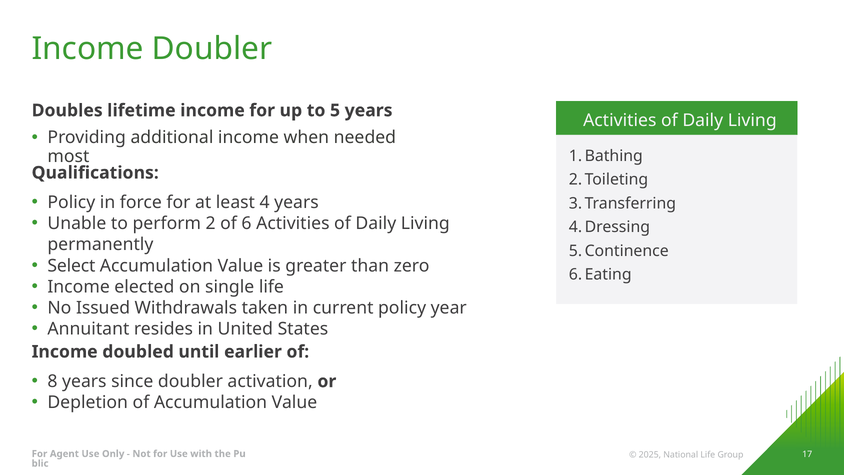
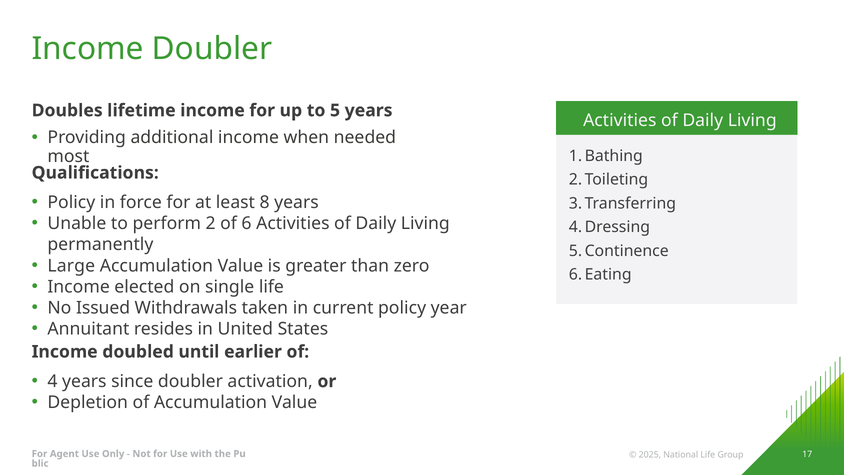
4: 4 -> 8 (265, 202)
Select: Select -> Large (71, 266)
8: 8 -> 4 (52, 381)
